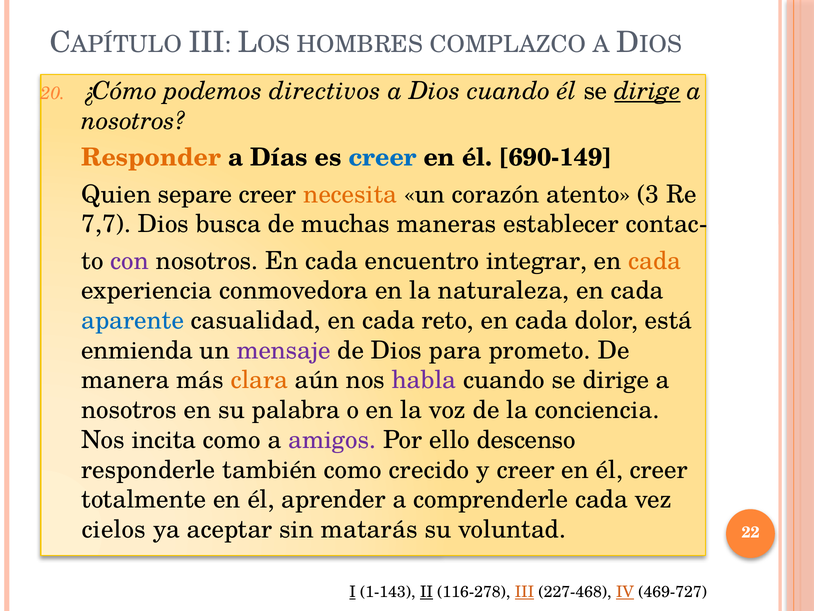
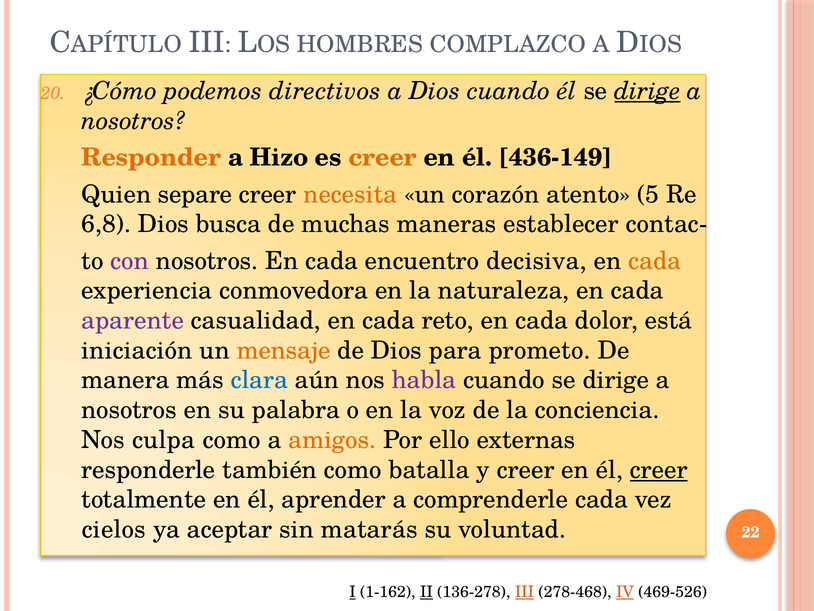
Días: Días -> Hizo (279, 158)
creer colour: blue -> orange (383, 158)
690-149: 690-149 -> 436-149 (556, 158)
3: 3 -> 5 (648, 194)
7,7: 7,7 -> 6,8 (106, 224)
integrar: integrar -> decisiva (536, 261)
aparente colour: blue -> purple (133, 320)
enmienda: enmienda -> iniciación (137, 350)
mensaje colour: purple -> orange (284, 350)
clara colour: orange -> blue (259, 380)
incita: incita -> culpa (164, 440)
amigos colour: purple -> orange (332, 440)
descenso: descenso -> externas (526, 440)
crecido: crecido -> batalla (429, 469)
creer underline: none -> present (659, 469)
1-143: 1-143 -> 1-162 (388, 592)
116-278: 116-278 -> 136-278 (474, 592)
227-468: 227-468 -> 278-468 (575, 592)
469-727: 469-727 -> 469-526 (673, 592)
